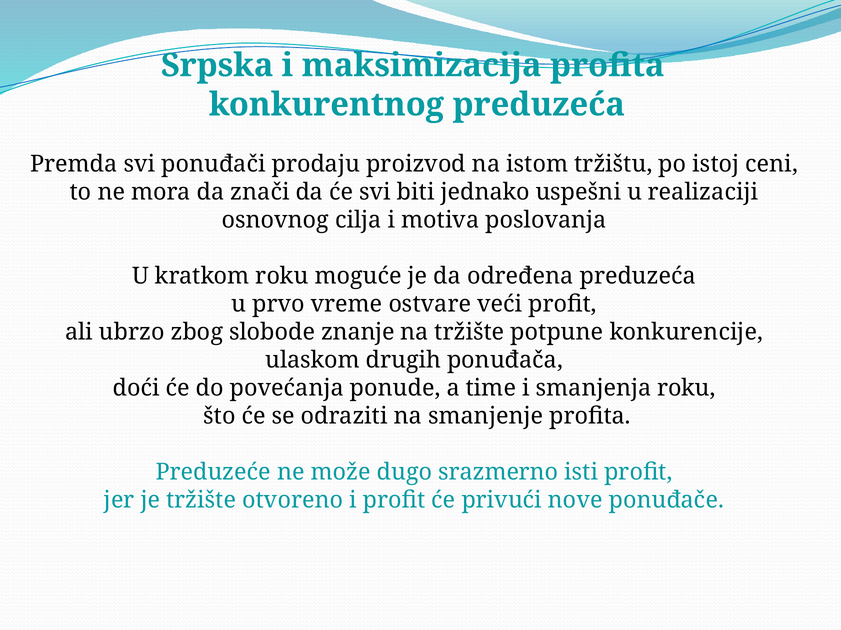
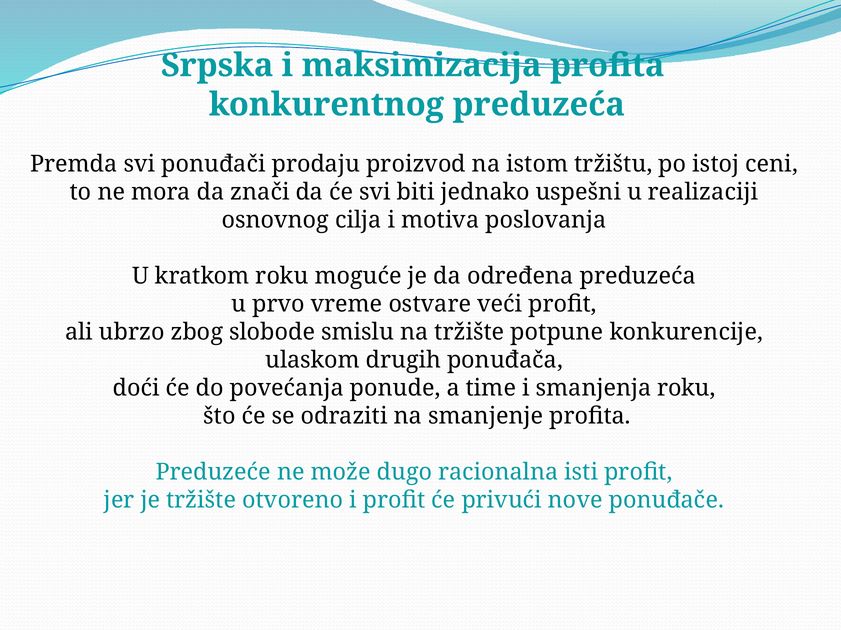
znanje: znanje -> smislu (358, 333)
srazmerno: srazmerno -> racionalna (498, 473)
